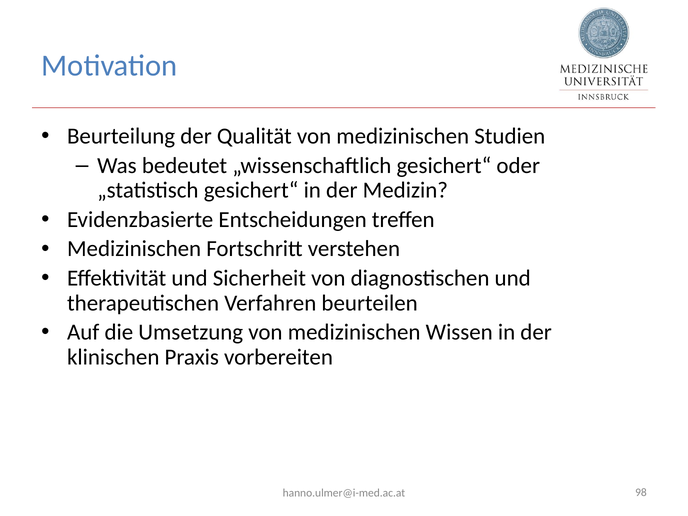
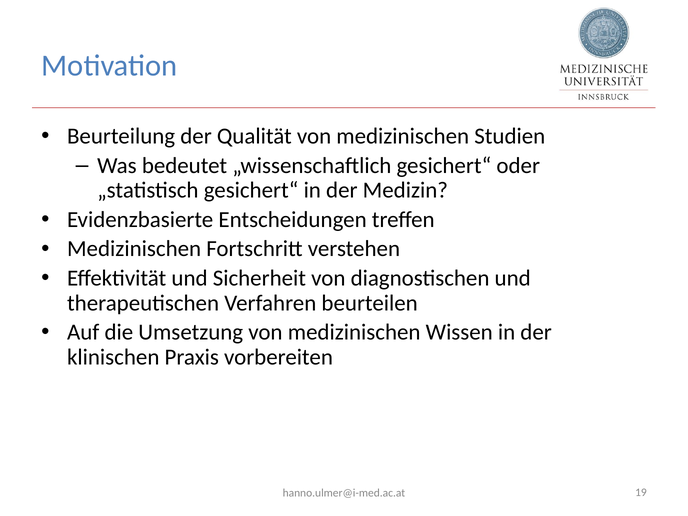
98: 98 -> 19 (641, 493)
